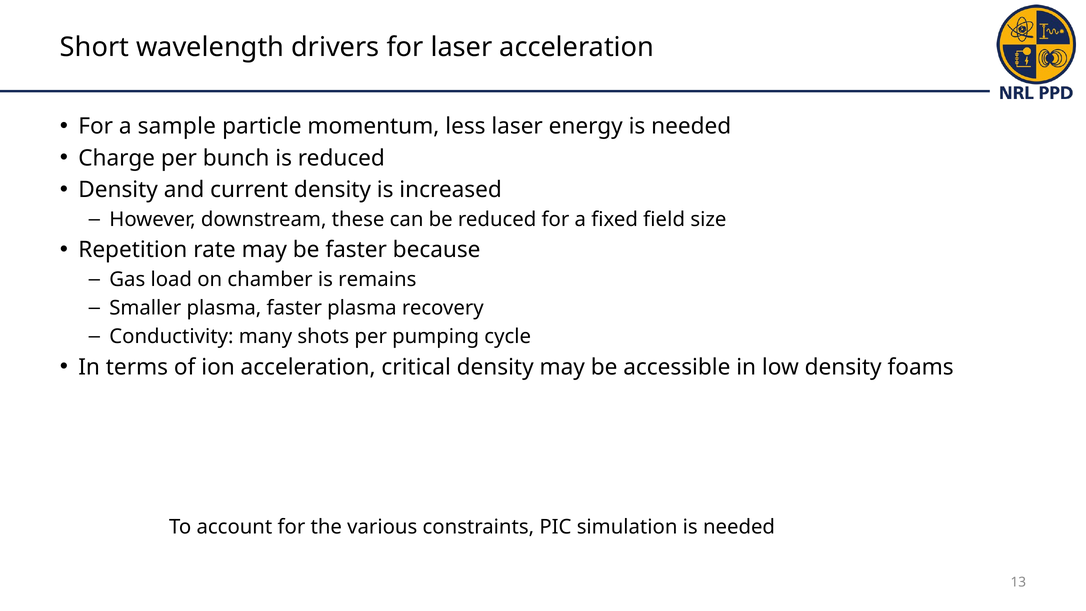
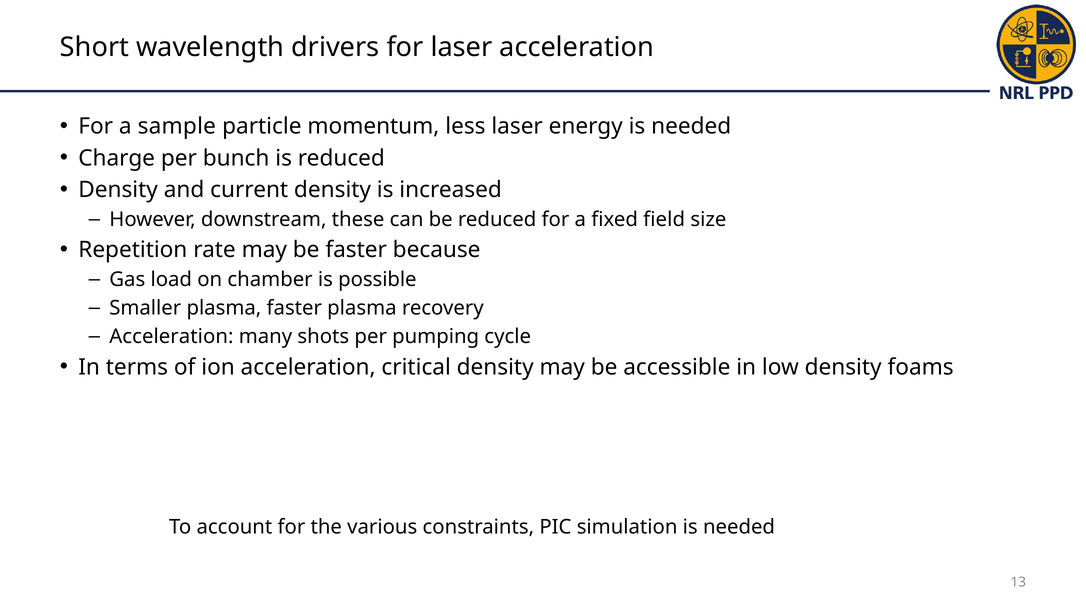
remains: remains -> possible (377, 280)
Conductivity: Conductivity -> Acceleration (171, 337)
